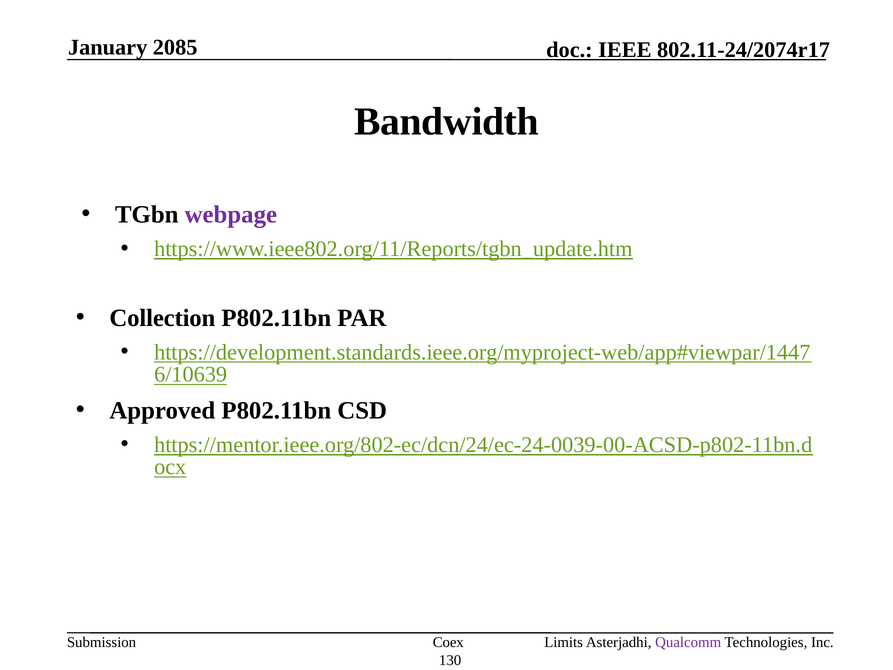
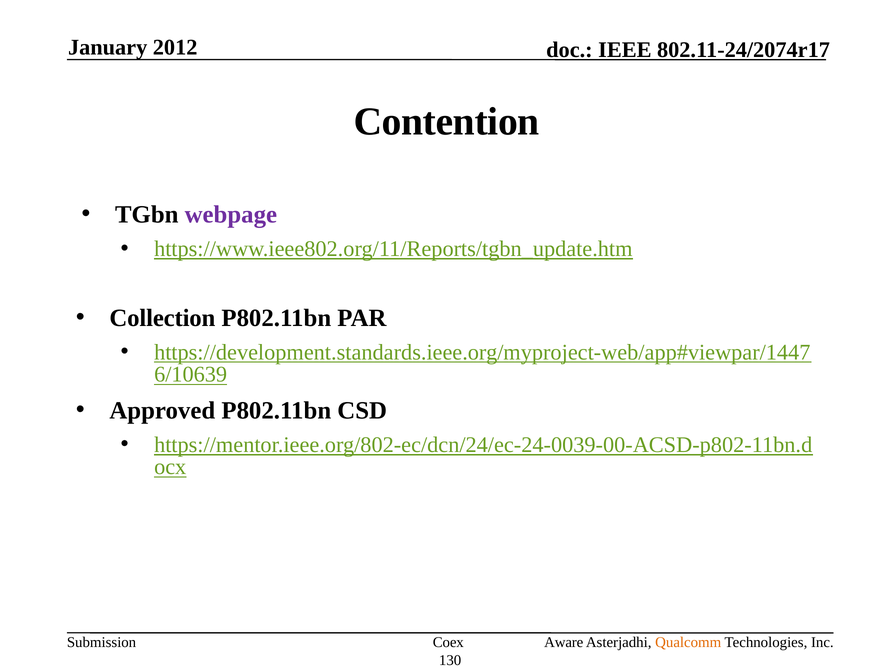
2085: 2085 -> 2012 (175, 47)
Bandwidth: Bandwidth -> Contention (447, 122)
Limits: Limits -> Aware (564, 642)
Qualcomm colour: purple -> orange (688, 642)
